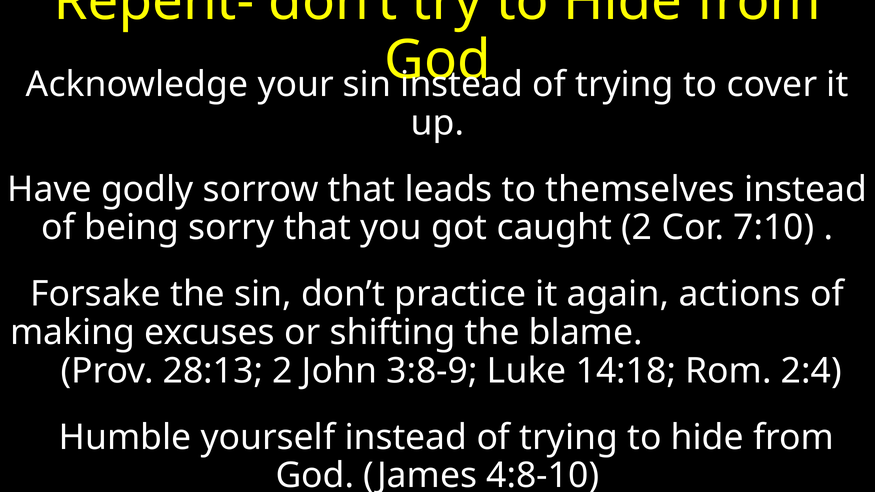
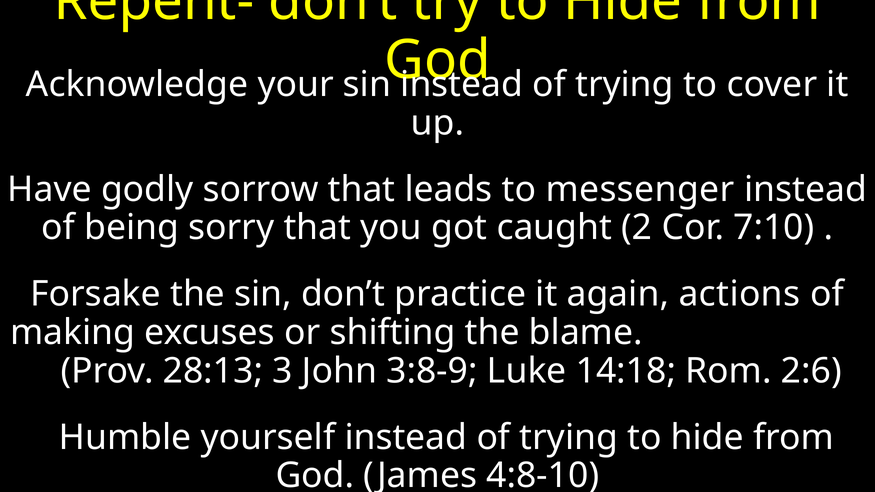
themselves: themselves -> messenger (640, 189)
28:13 2: 2 -> 3 (282, 371)
2:4: 2:4 -> 2:6 (811, 371)
